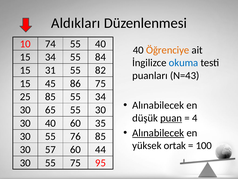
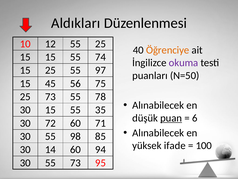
74: 74 -> 12 (50, 44)
55 40: 40 -> 25 (101, 44)
15 34: 34 -> 15 (50, 57)
84: 84 -> 74 (101, 57)
okuma colour: blue -> purple (184, 63)
15 31: 31 -> 25 (50, 70)
82: 82 -> 97 (101, 70)
N=43: N=43 -> N=50 (185, 75)
86: 86 -> 56 (75, 83)
25 85: 85 -> 73 (50, 96)
55 34: 34 -> 78 (101, 96)
30 65: 65 -> 15 (50, 110)
55 30: 30 -> 35 (101, 110)
4: 4 -> 6 (195, 118)
30 40: 40 -> 72 (50, 123)
35: 35 -> 71 (101, 123)
Alınabilecek underline: present -> none (158, 133)
76: 76 -> 98 (75, 136)
ortak: ortak -> ifade (175, 145)
57: 57 -> 14 (50, 149)
44: 44 -> 94 (101, 149)
55 75: 75 -> 73 (75, 162)
